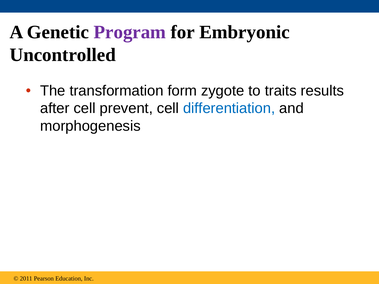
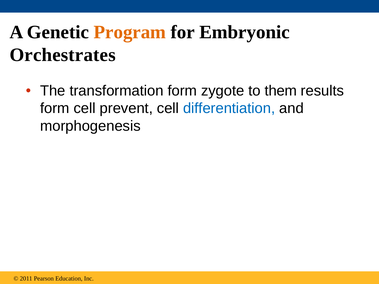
Program colour: purple -> orange (130, 32)
Uncontrolled: Uncontrolled -> Orchestrates (63, 55)
traits: traits -> them (281, 91)
after: after -> form (55, 108)
